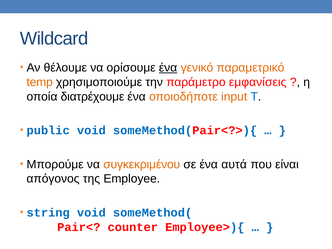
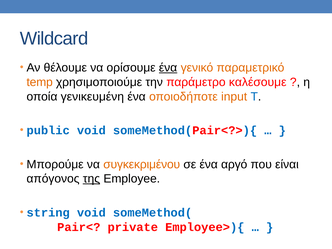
εμφανίσεις: εμφανίσεις -> καλέσουμε (258, 82)
διατρέχουμε: διατρέχουμε -> γενικευμένη (92, 97)
αυτά: αυτά -> αργό (234, 164)
της underline: none -> present (91, 179)
counter: counter -> private (133, 227)
